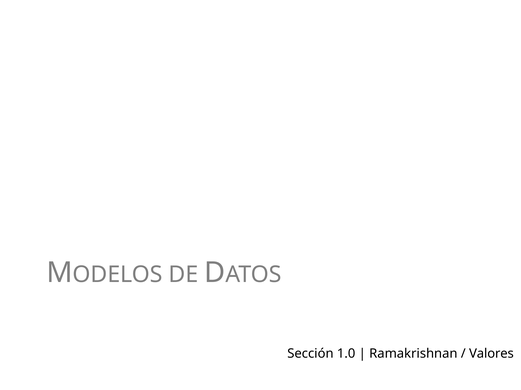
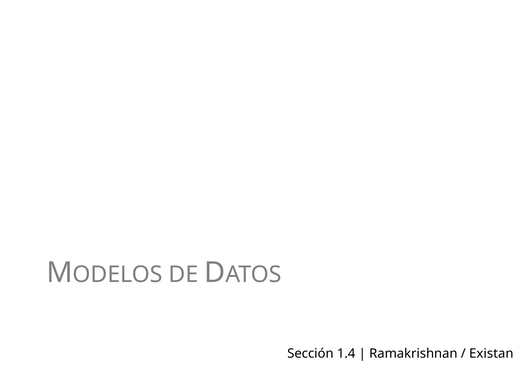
1.0: 1.0 -> 1.4 (346, 354)
Valores: Valores -> Existan (491, 354)
